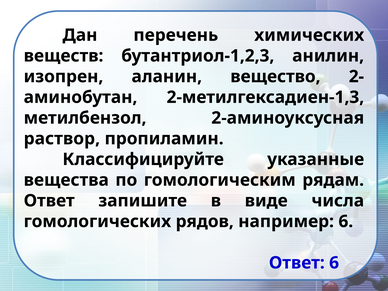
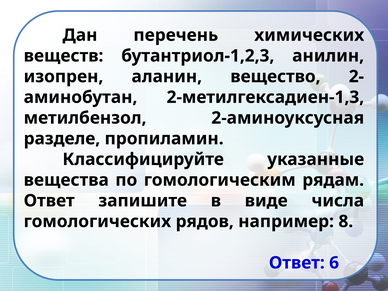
раствор: раствор -> разделе (62, 139)
например 6: 6 -> 8 (346, 221)
